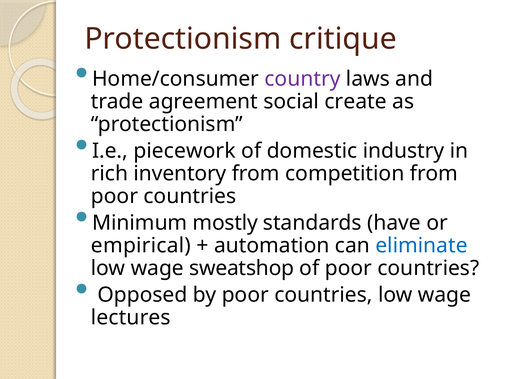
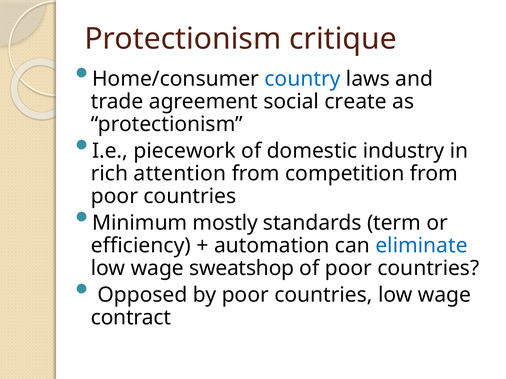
country colour: purple -> blue (302, 79)
inventory: inventory -> attention (180, 174)
have: have -> term (394, 223)
empirical: empirical -> efficiency (141, 246)
lectures: lectures -> contract (131, 318)
